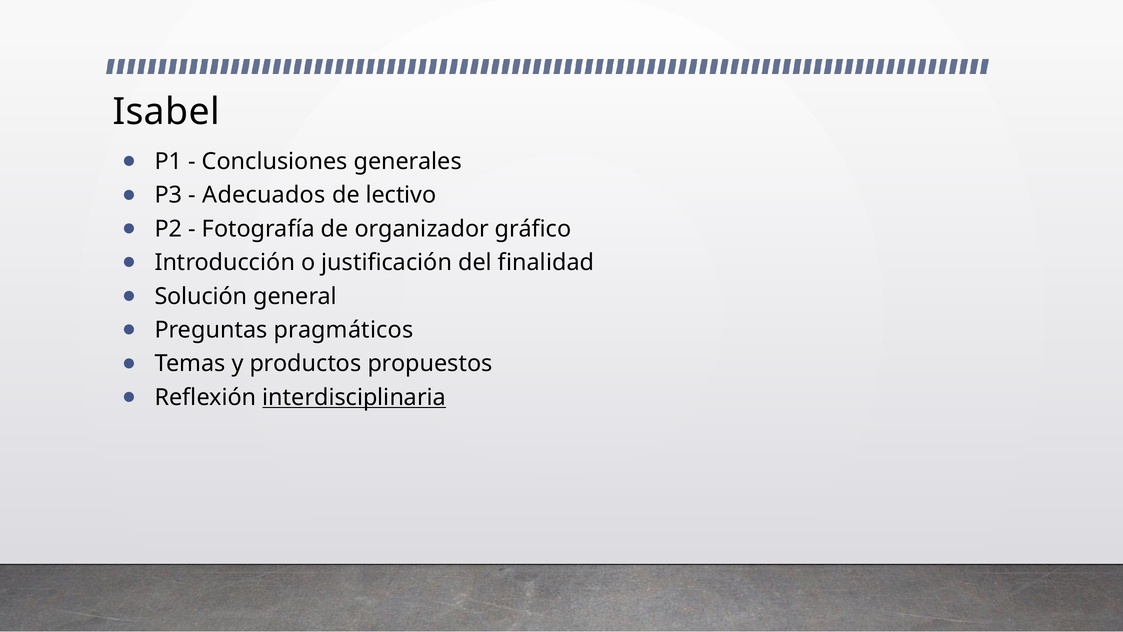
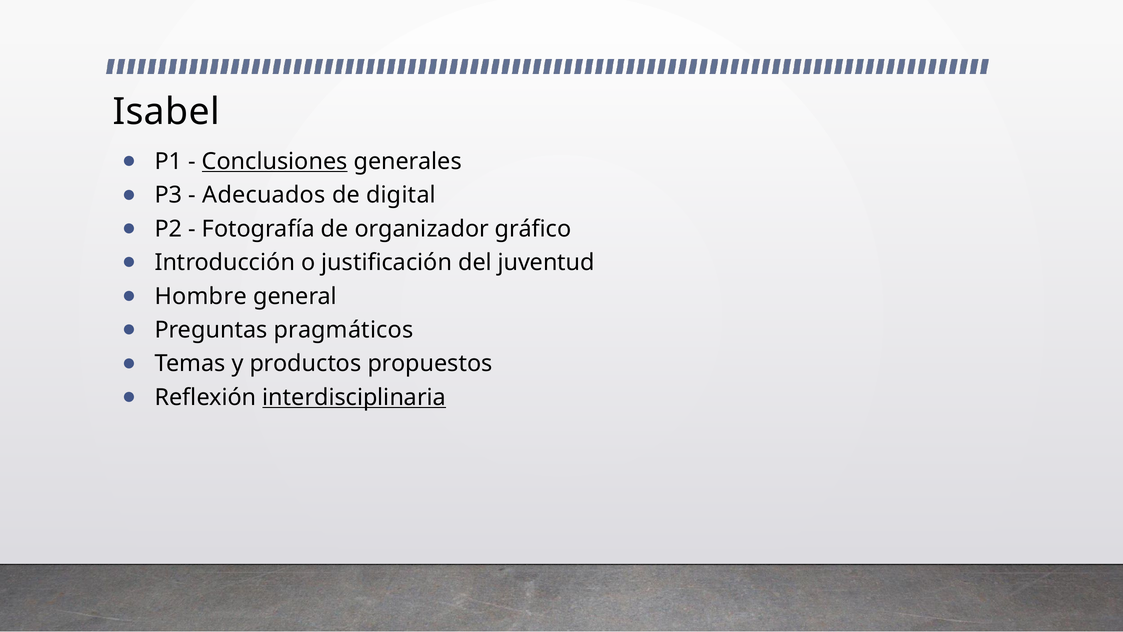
Conclusiones underline: none -> present (275, 161)
lectivo: lectivo -> digital (401, 195)
finalidad: finalidad -> juventud (546, 262)
Solución: Solución -> Hombre (201, 296)
